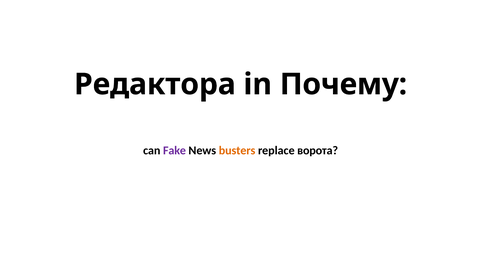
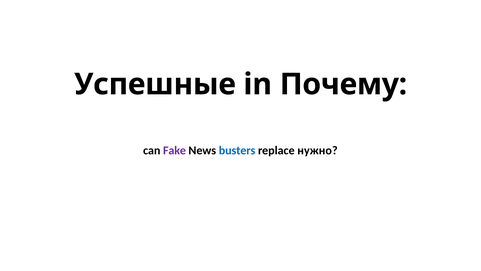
Редактора: Редактора -> Успешные (155, 84)
busters colour: orange -> blue (237, 150)
ворота: ворота -> нужно (317, 150)
